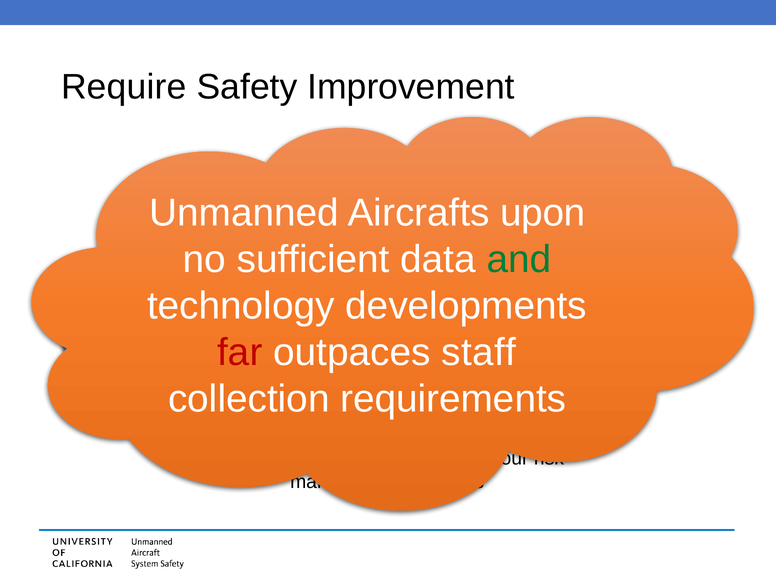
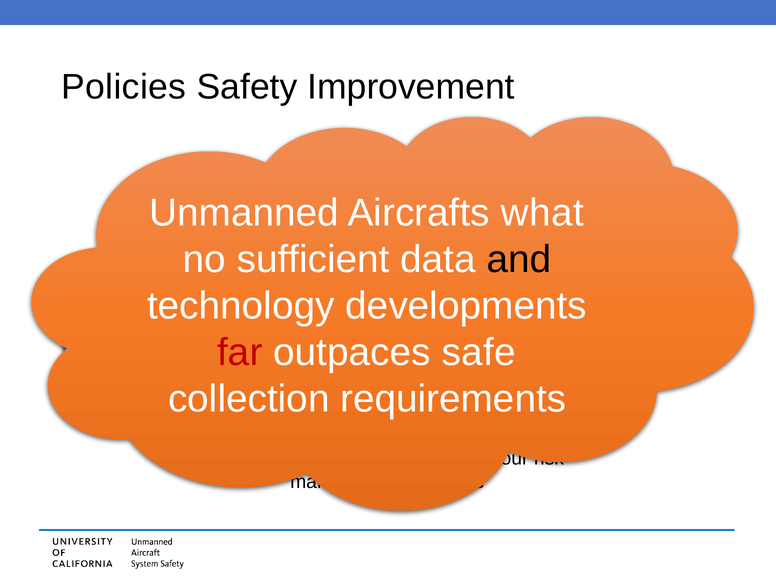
Require: Require -> Policies (124, 87)
upon: upon -> what (542, 213)
and colour: green -> black (519, 259)
staff: staff -> safe (479, 353)
